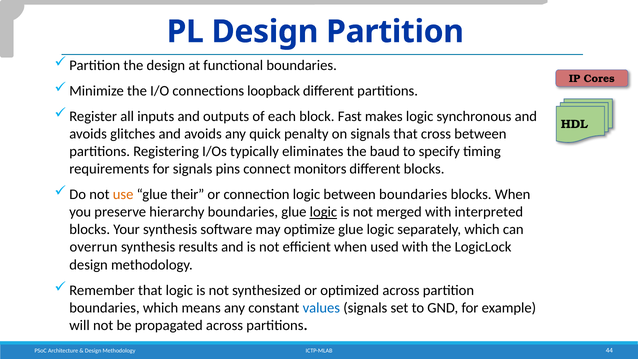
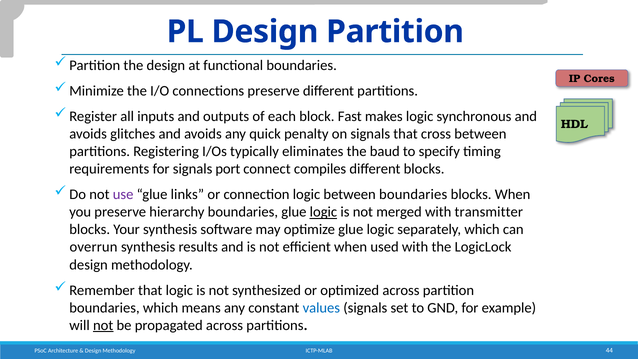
connections loopback: loopback -> preserve (274, 91)
pins: pins -> port (228, 169)
monitors: monitors -> compiles (320, 169)
use colour: orange -> purple (123, 194)
their: their -> links (187, 194)
interpreted: interpreted -> transmitter (489, 212)
not underline: none -> present (103, 325)
